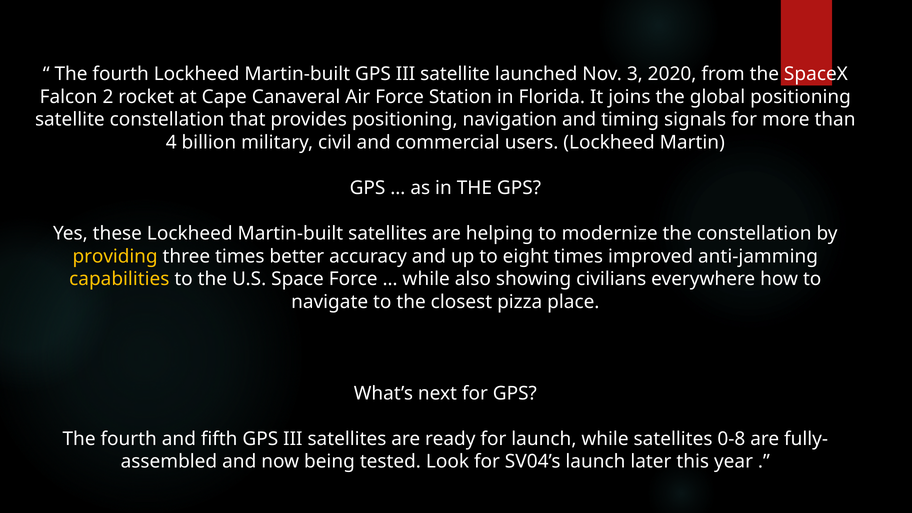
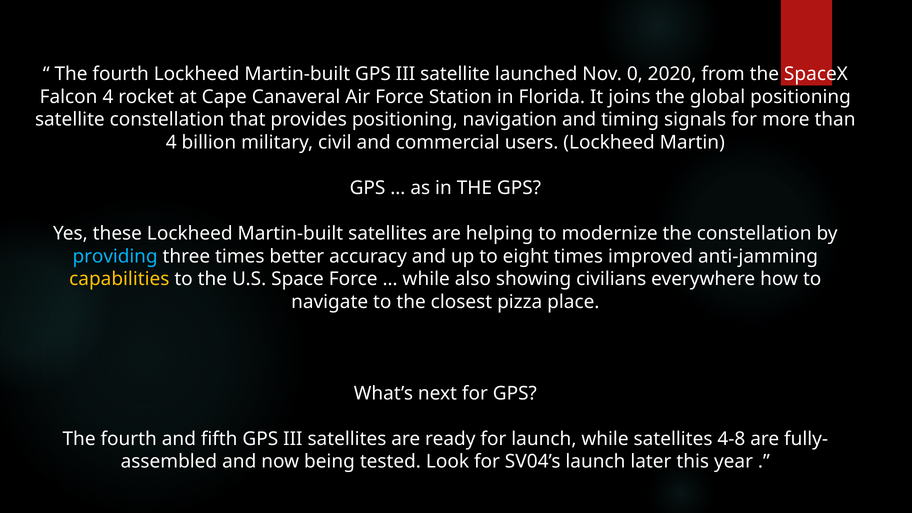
3: 3 -> 0 (635, 74)
Falcon 2: 2 -> 4 (108, 97)
providing colour: yellow -> light blue (115, 256)
0-8: 0-8 -> 4-8 (731, 439)
